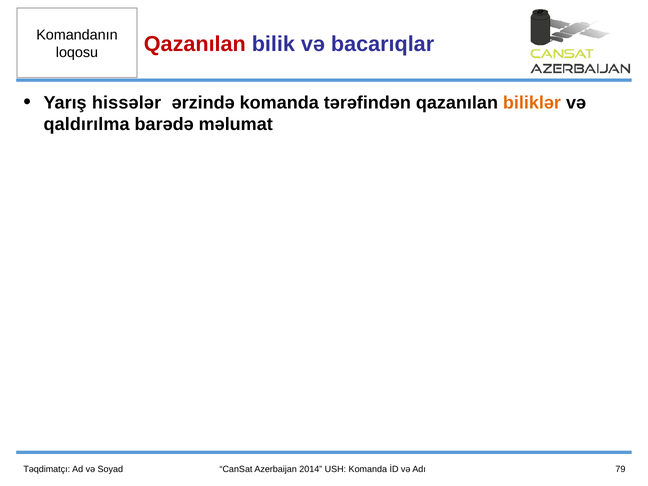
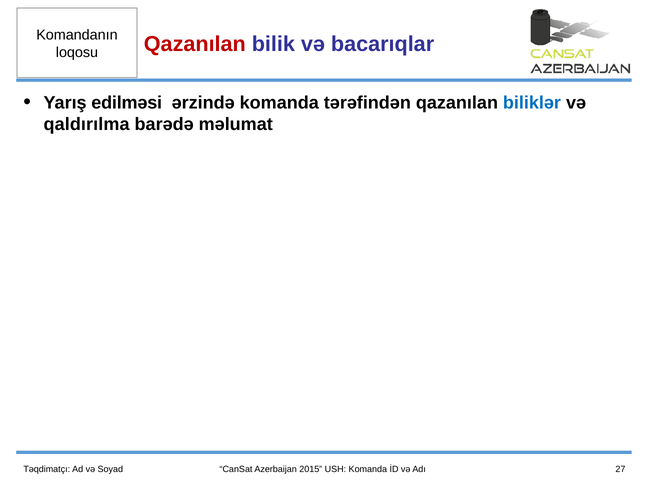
hissələr: hissələr -> edilməsi (127, 103)
biliklər colour: orange -> blue (532, 103)
2014: 2014 -> 2015 (311, 469)
79: 79 -> 27 (620, 469)
